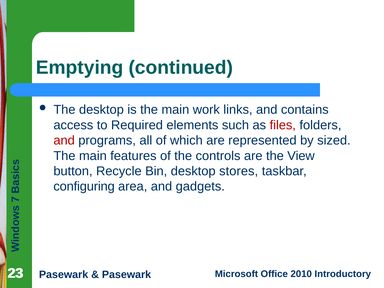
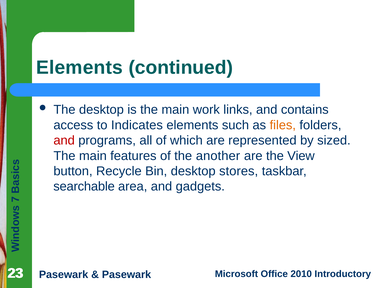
Emptying: Emptying -> Elements (79, 68)
Required: Required -> Indicates (137, 125)
files colour: red -> orange (283, 125)
controls: controls -> another (218, 156)
configuring: configuring -> searchable (84, 187)
